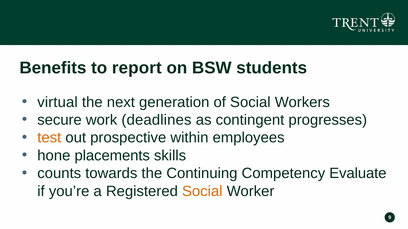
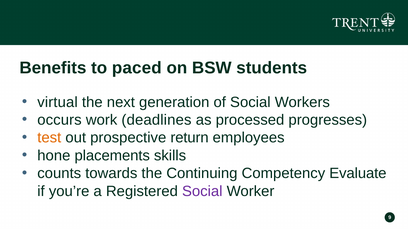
report: report -> paced (137, 68)
secure: secure -> occurs (59, 120)
contingent: contingent -> processed (250, 120)
within: within -> return (190, 138)
Social colour: orange -> purple (202, 192)
